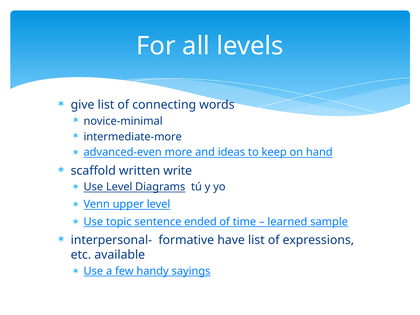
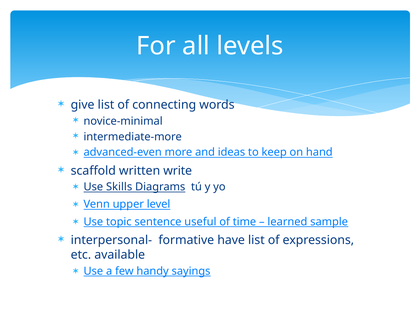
Use Level: Level -> Skills (119, 187)
ended: ended -> useful (200, 222)
